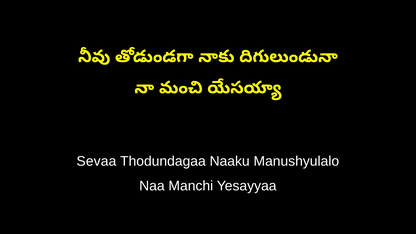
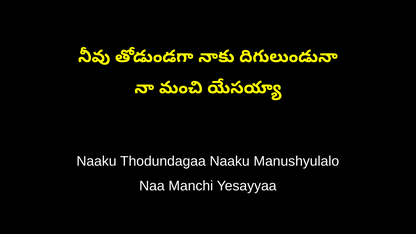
Sevaa: Sevaa -> Naaku (96, 161)
